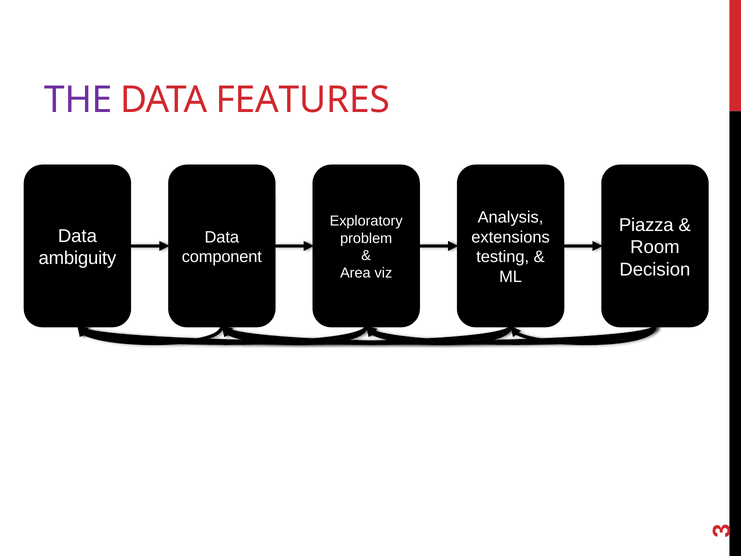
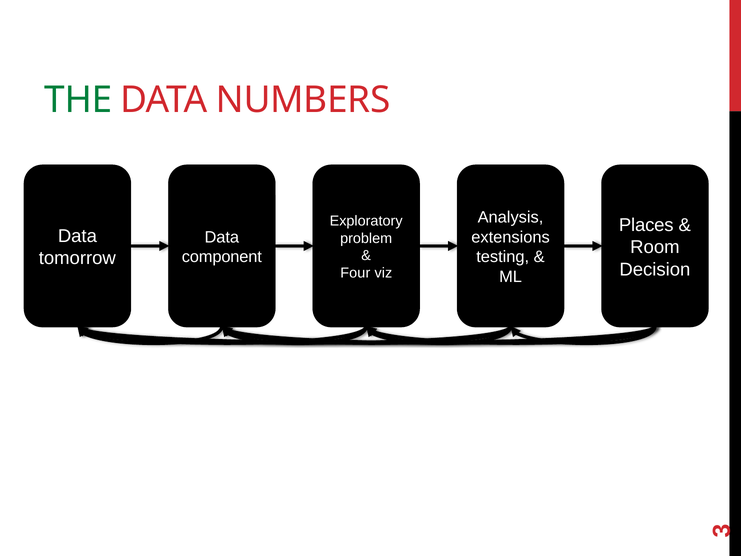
THE colour: purple -> green (78, 100)
FEATURES: FEATURES -> NUMBERS (303, 100)
Piazza: Piazza -> Places (646, 225)
ambiguity: ambiguity -> tomorrow (77, 258)
Area: Area -> Four (355, 273)
